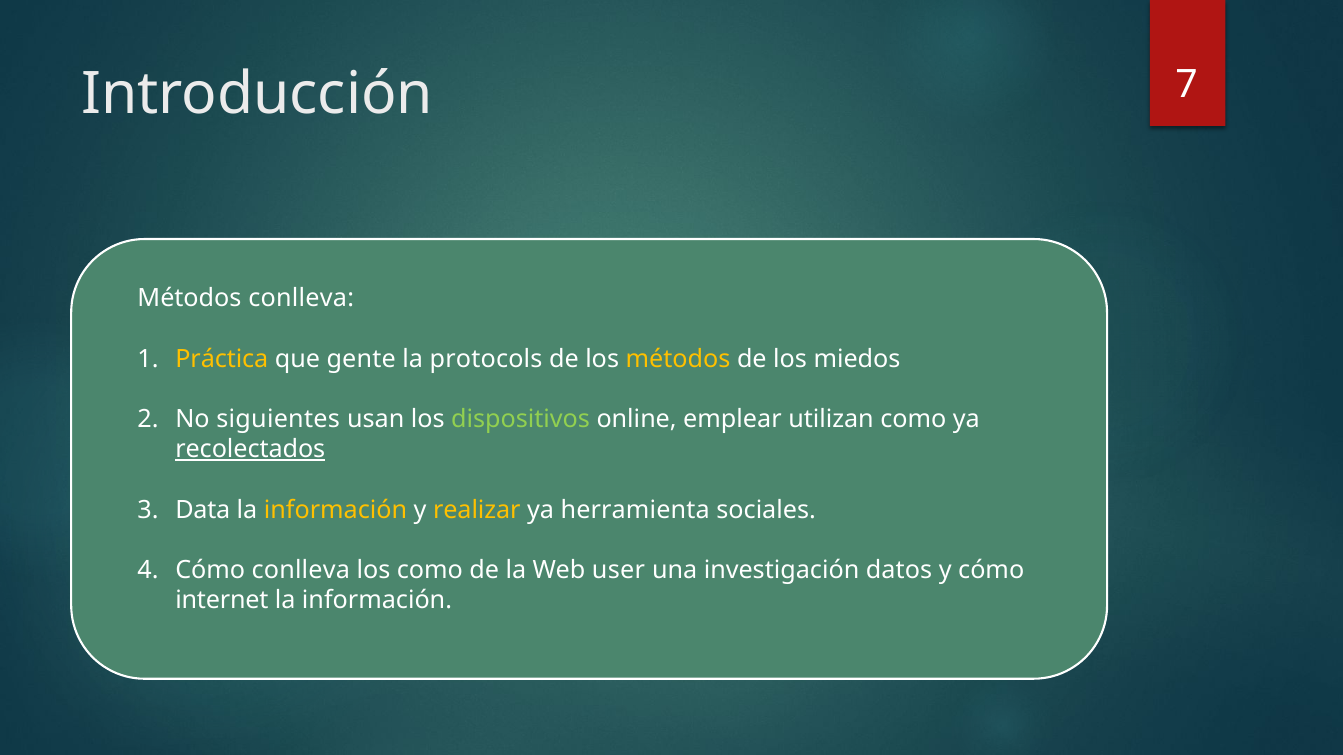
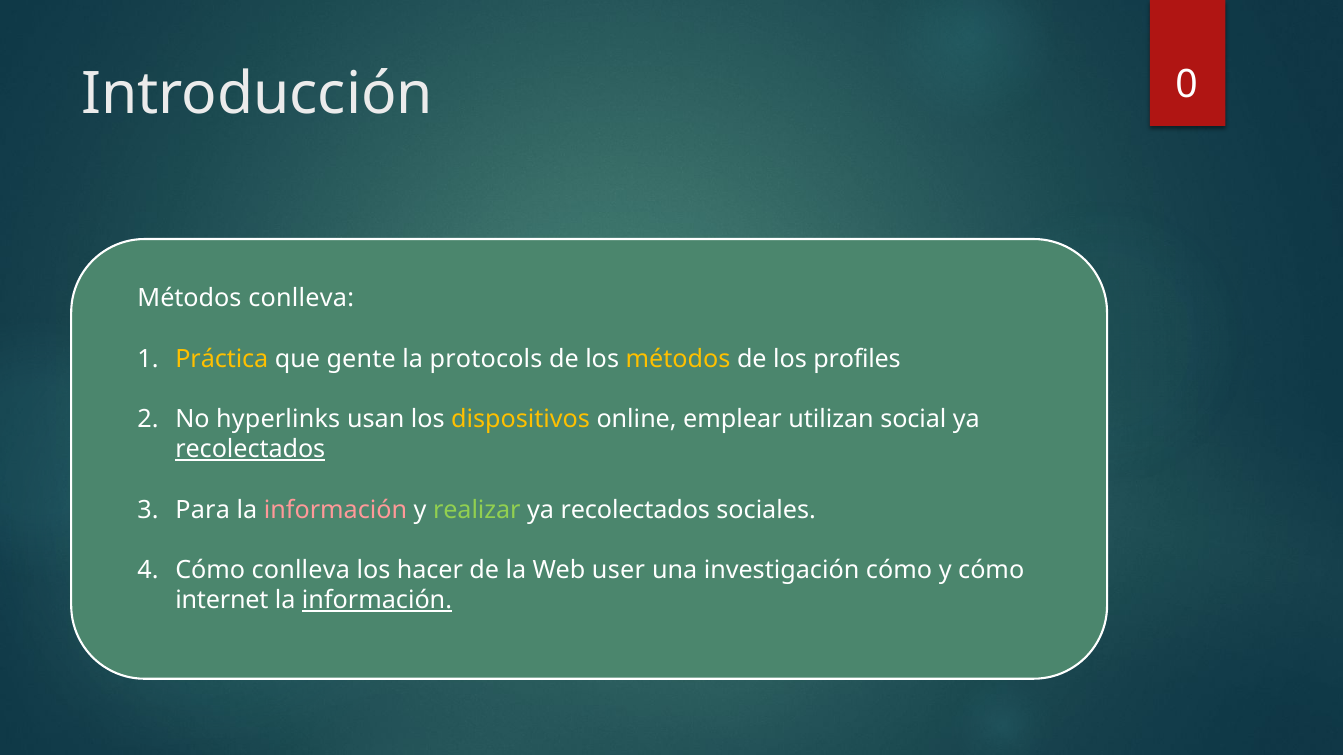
7: 7 -> 0 (1187, 85)
miedos: miedos -> profiles (857, 359)
siguientes: siguientes -> hyperlinks (278, 419)
dispositivos colour: light green -> yellow (521, 419)
utilizan como: como -> social (913, 419)
Data: Data -> Para (203, 510)
información colour: yellow -> pink (336, 510)
realizar colour: yellow -> light green (477, 510)
herramienta: herramienta -> recolectados (635, 510)
los como: como -> hacer (430, 570)
investigación datos: datos -> cómo (899, 570)
información underline: none -> present (377, 601)
